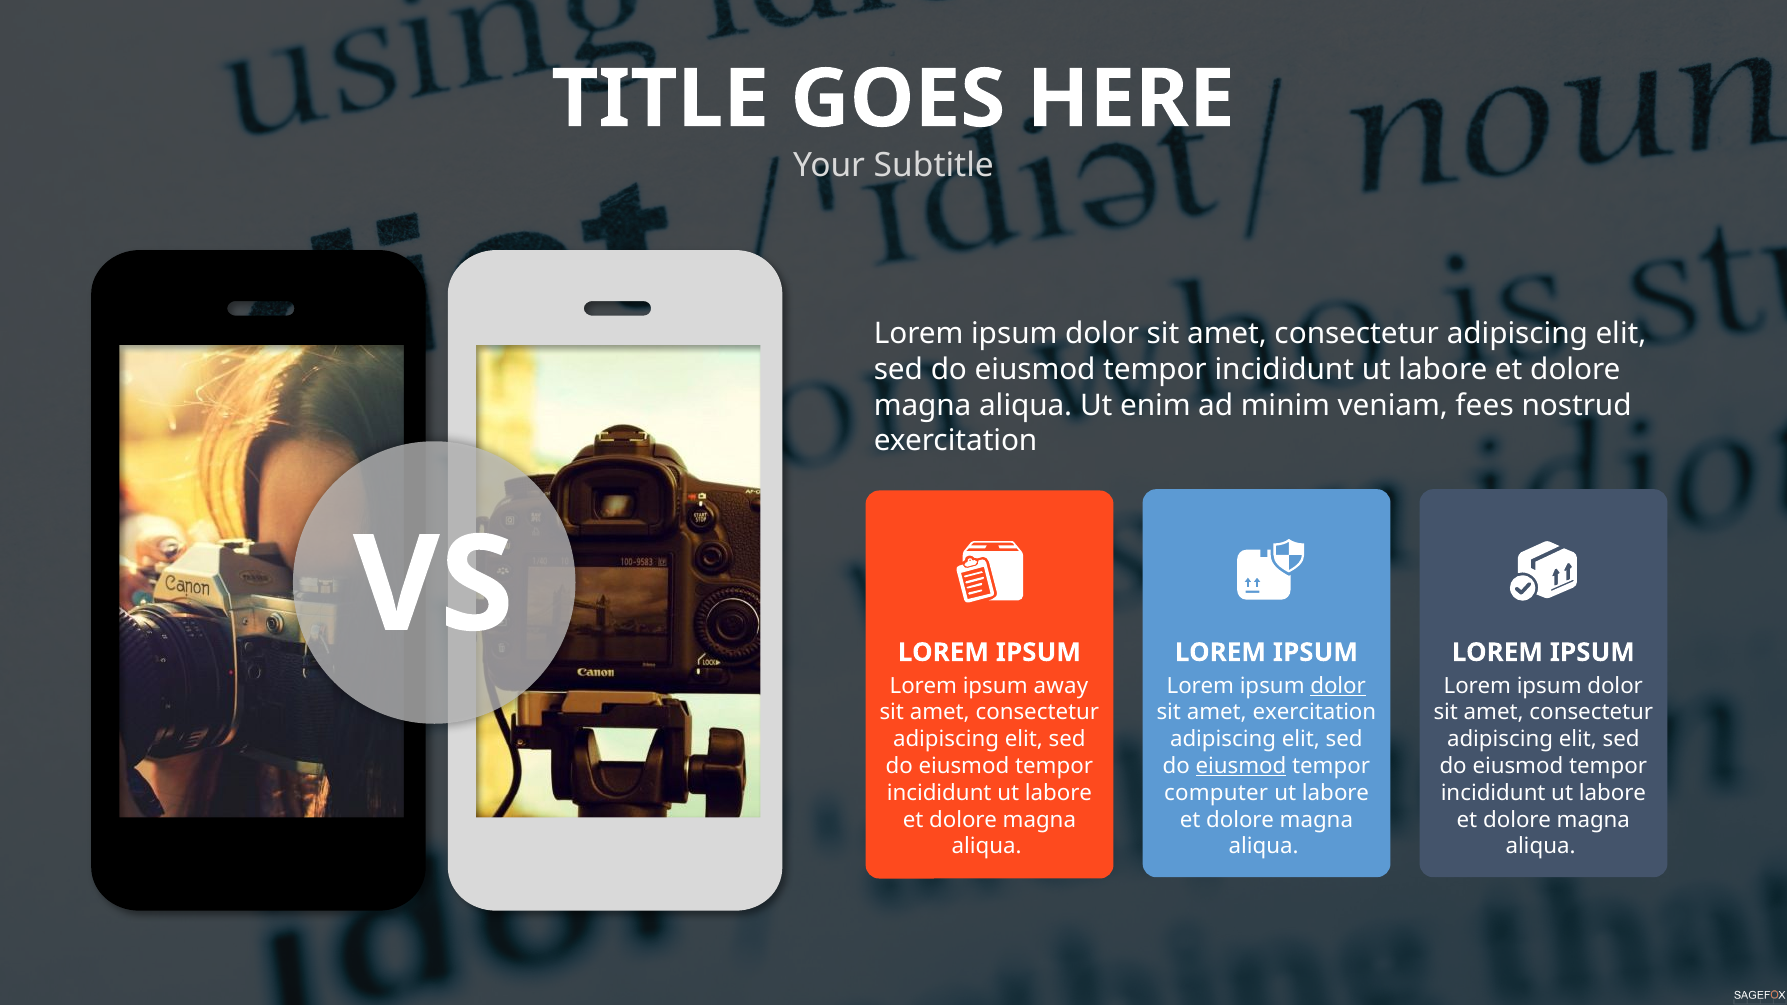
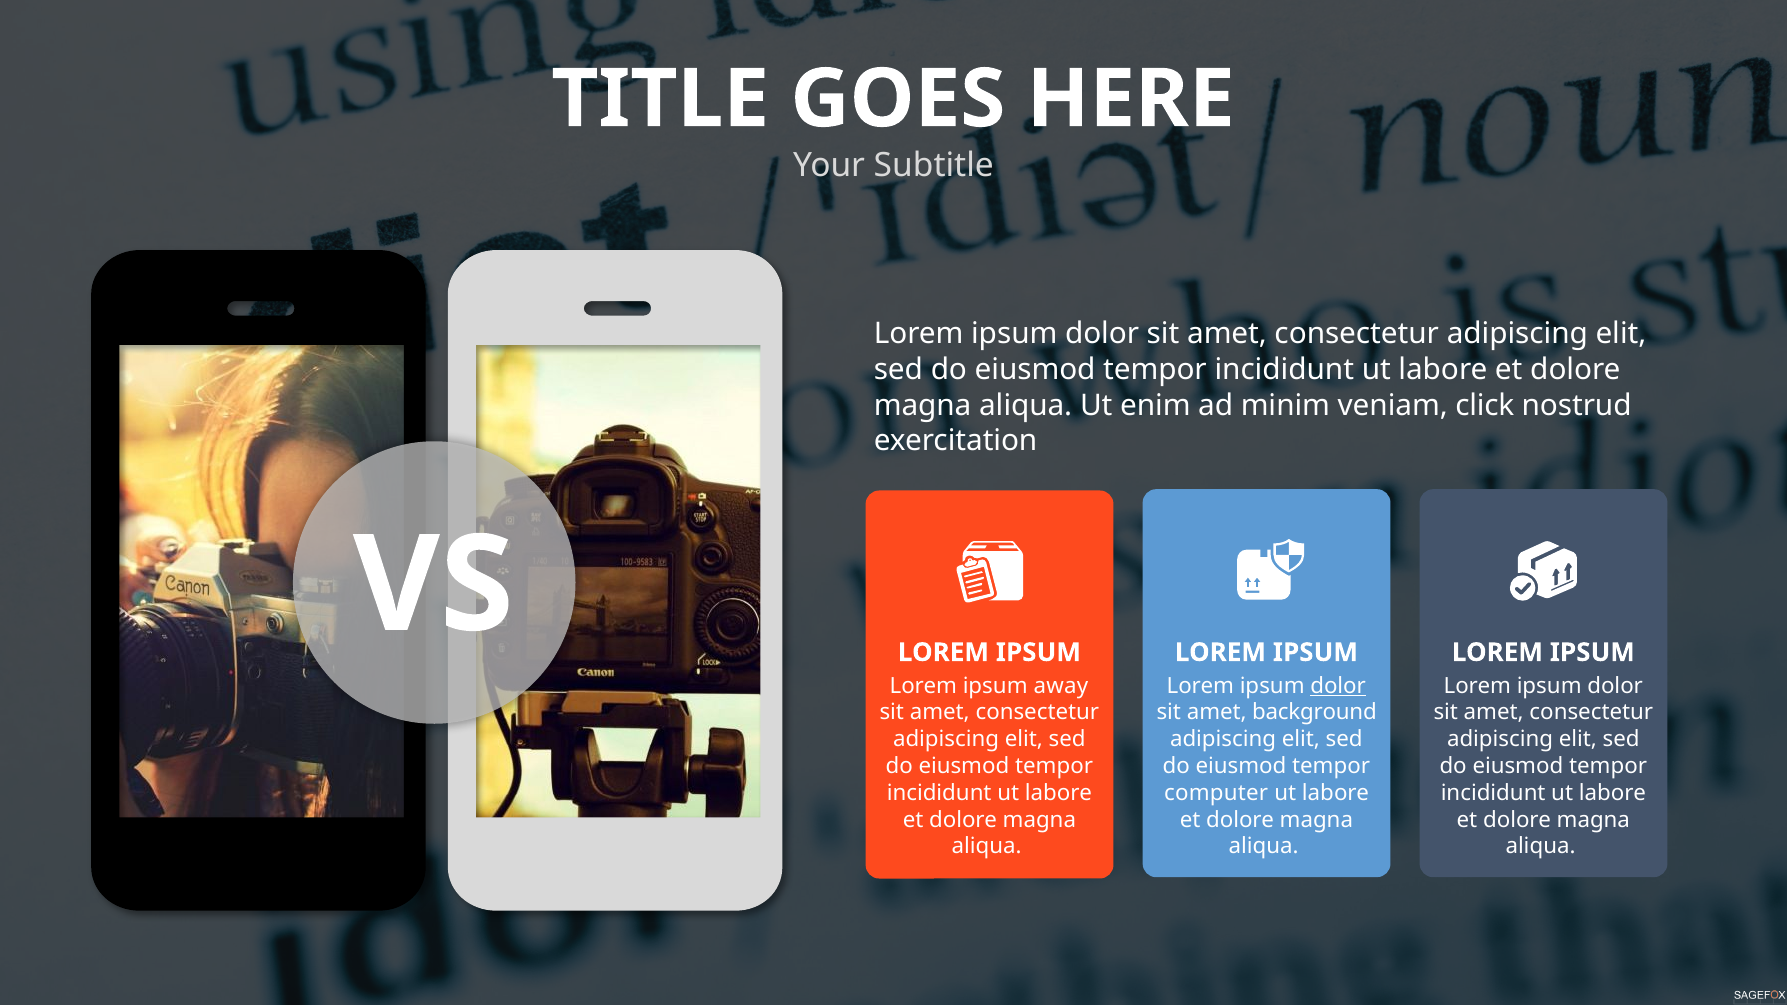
fees: fees -> click (1485, 405)
amet exercitation: exercitation -> background (1314, 713)
eiusmod underline: present -> none (1241, 766)
